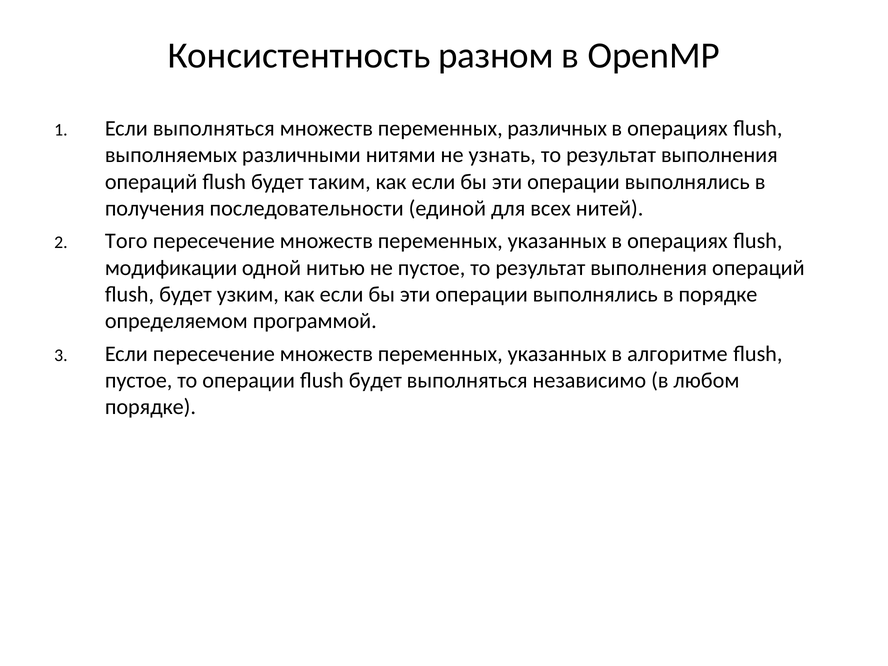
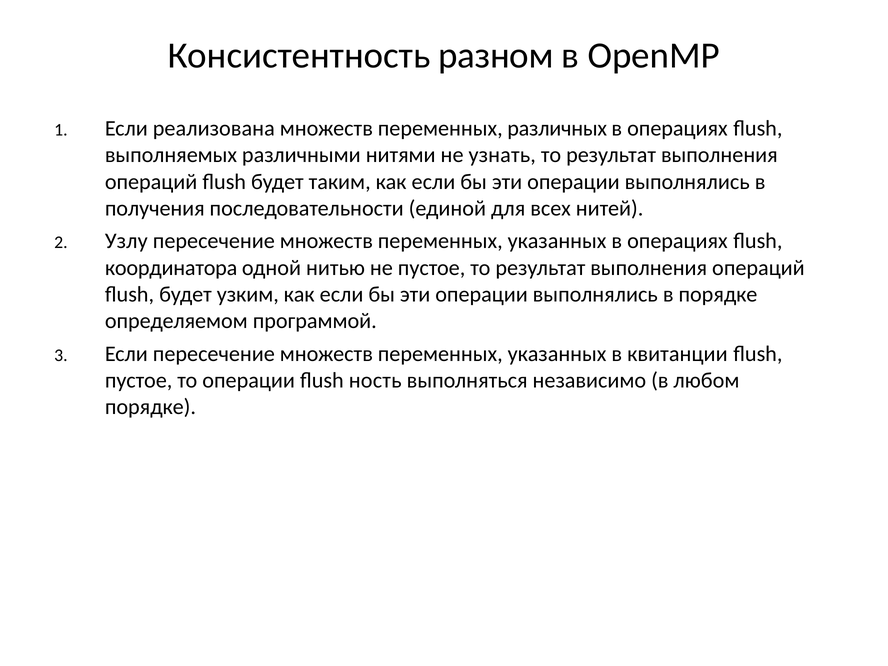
Если выполняться: выполняться -> реализована (214, 128)
Того: Того -> Узлу (126, 241)
модификации: модификации -> координатора (171, 268)
алгоритме: алгоритме -> квитанции (677, 354)
операции flush будет: будет -> ность (375, 380)
